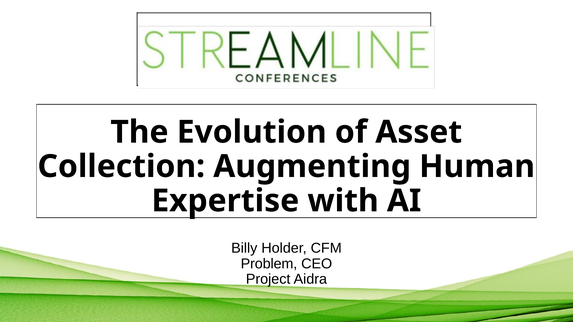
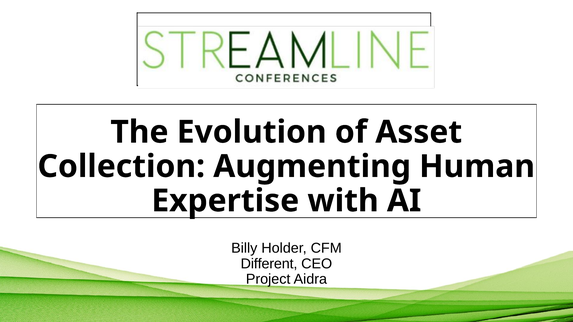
Problem: Problem -> Different (269, 264)
